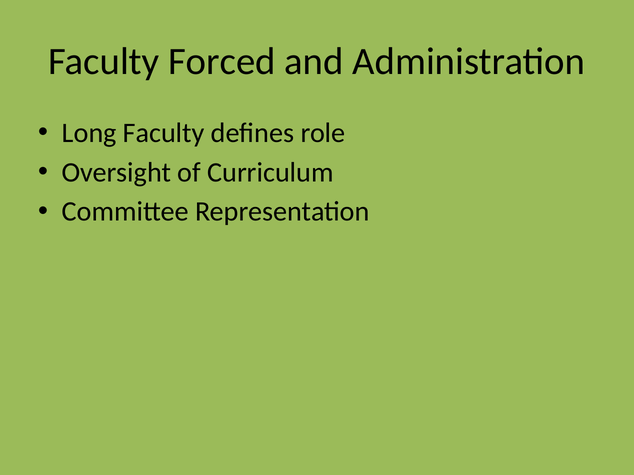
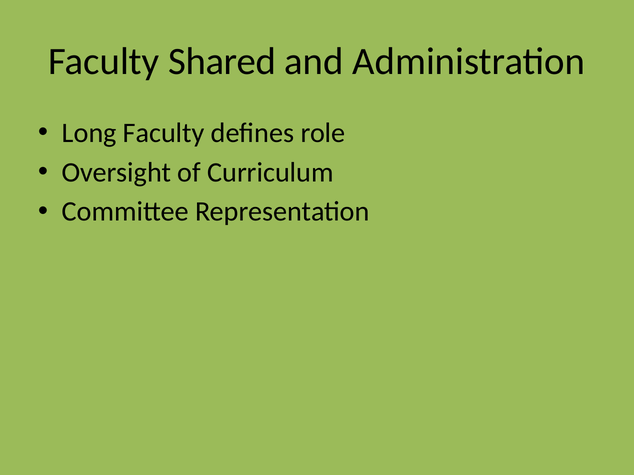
Forced: Forced -> Shared (222, 61)
